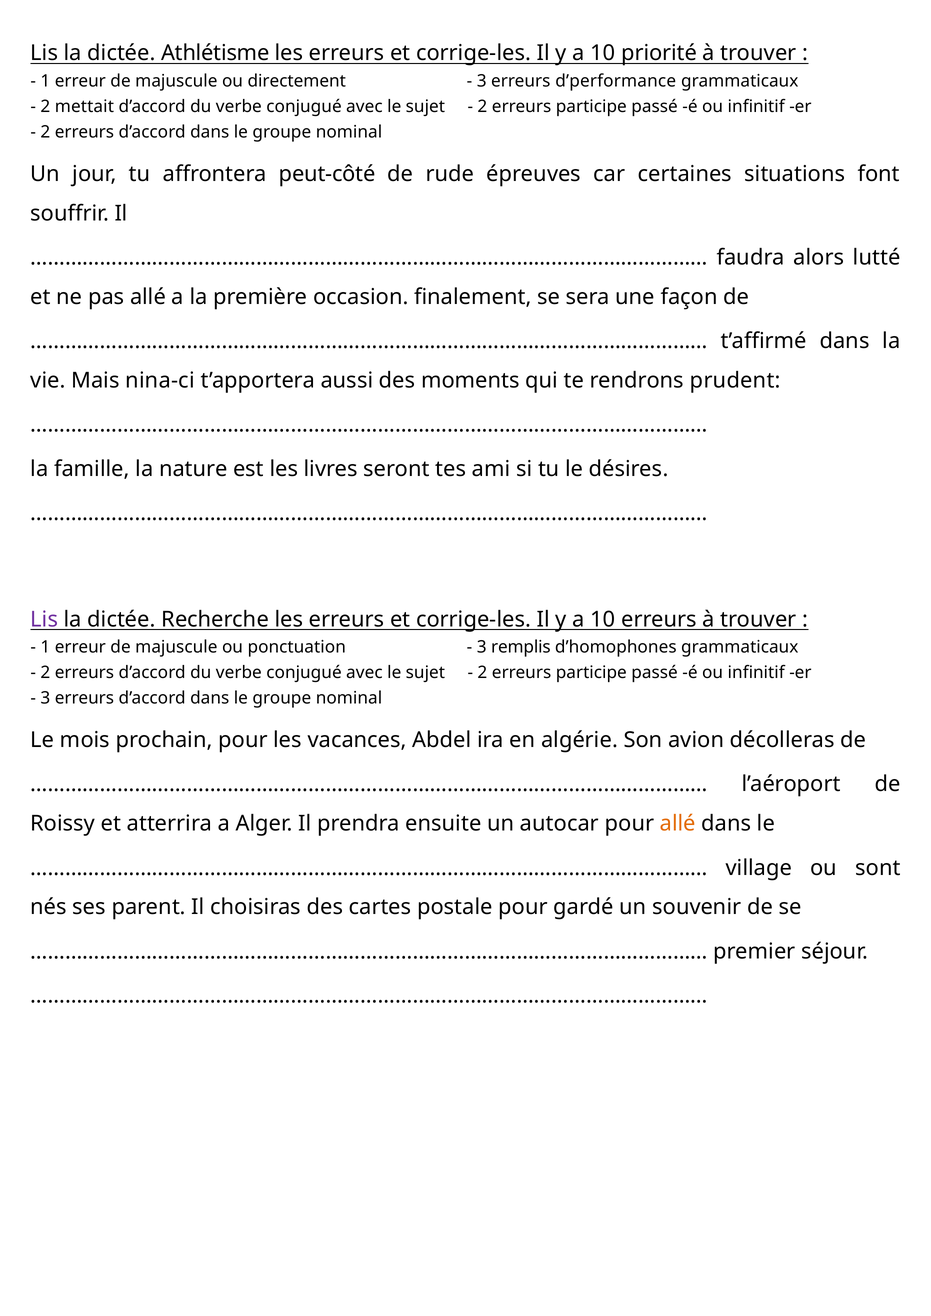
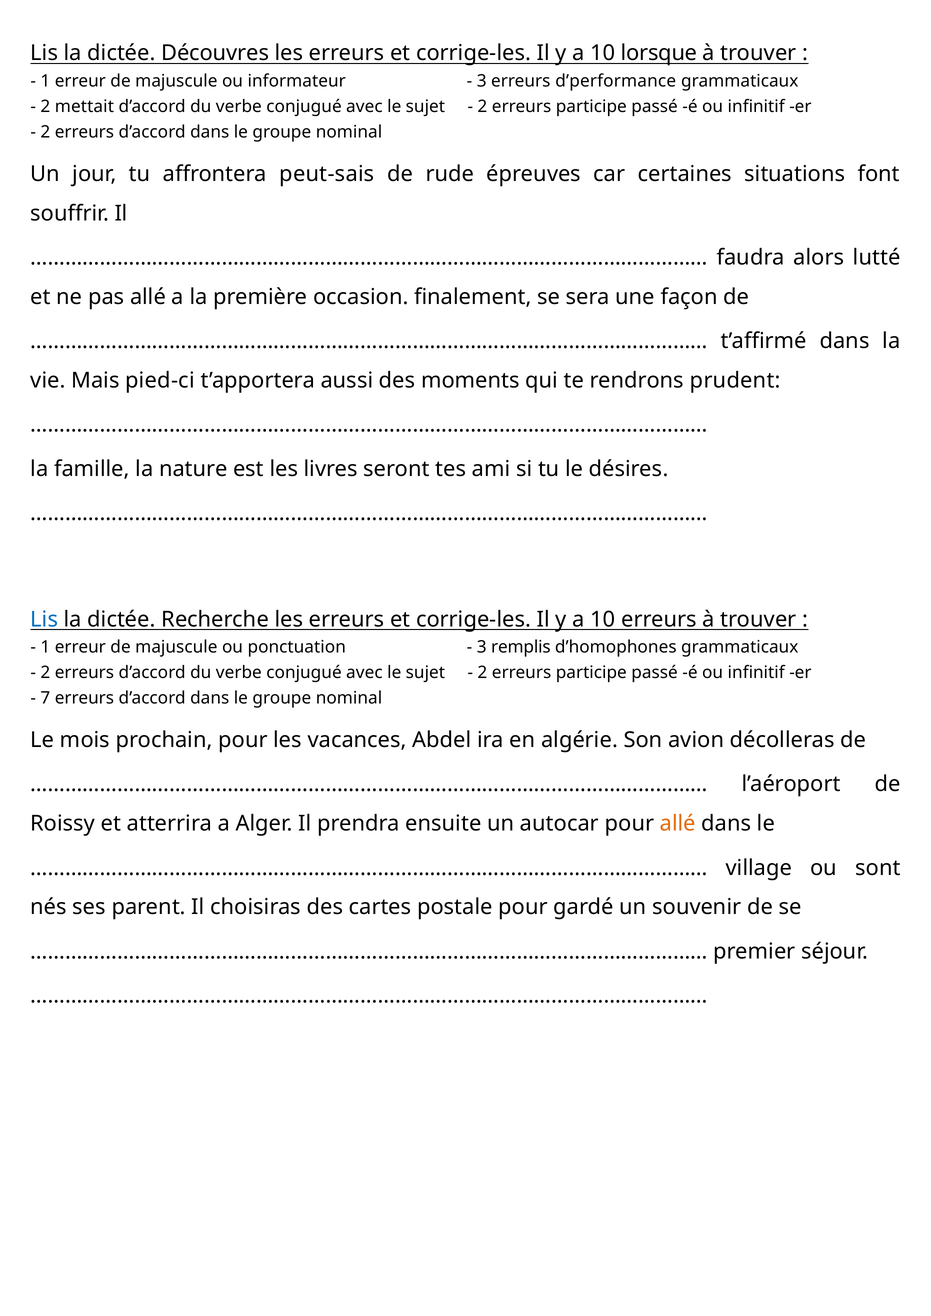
Athlétisme: Athlétisme -> Découvres (215, 53)
priorité: priorité -> lorsque (659, 53)
directement: directement -> informateur (297, 81)
peut-côté: peut-côté -> peut-sais (327, 174)
nina-ci: nina-ci -> pied-ci (160, 381)
Lis colour: purple -> blue (44, 620)
3: 3 -> 7 (45, 699)
